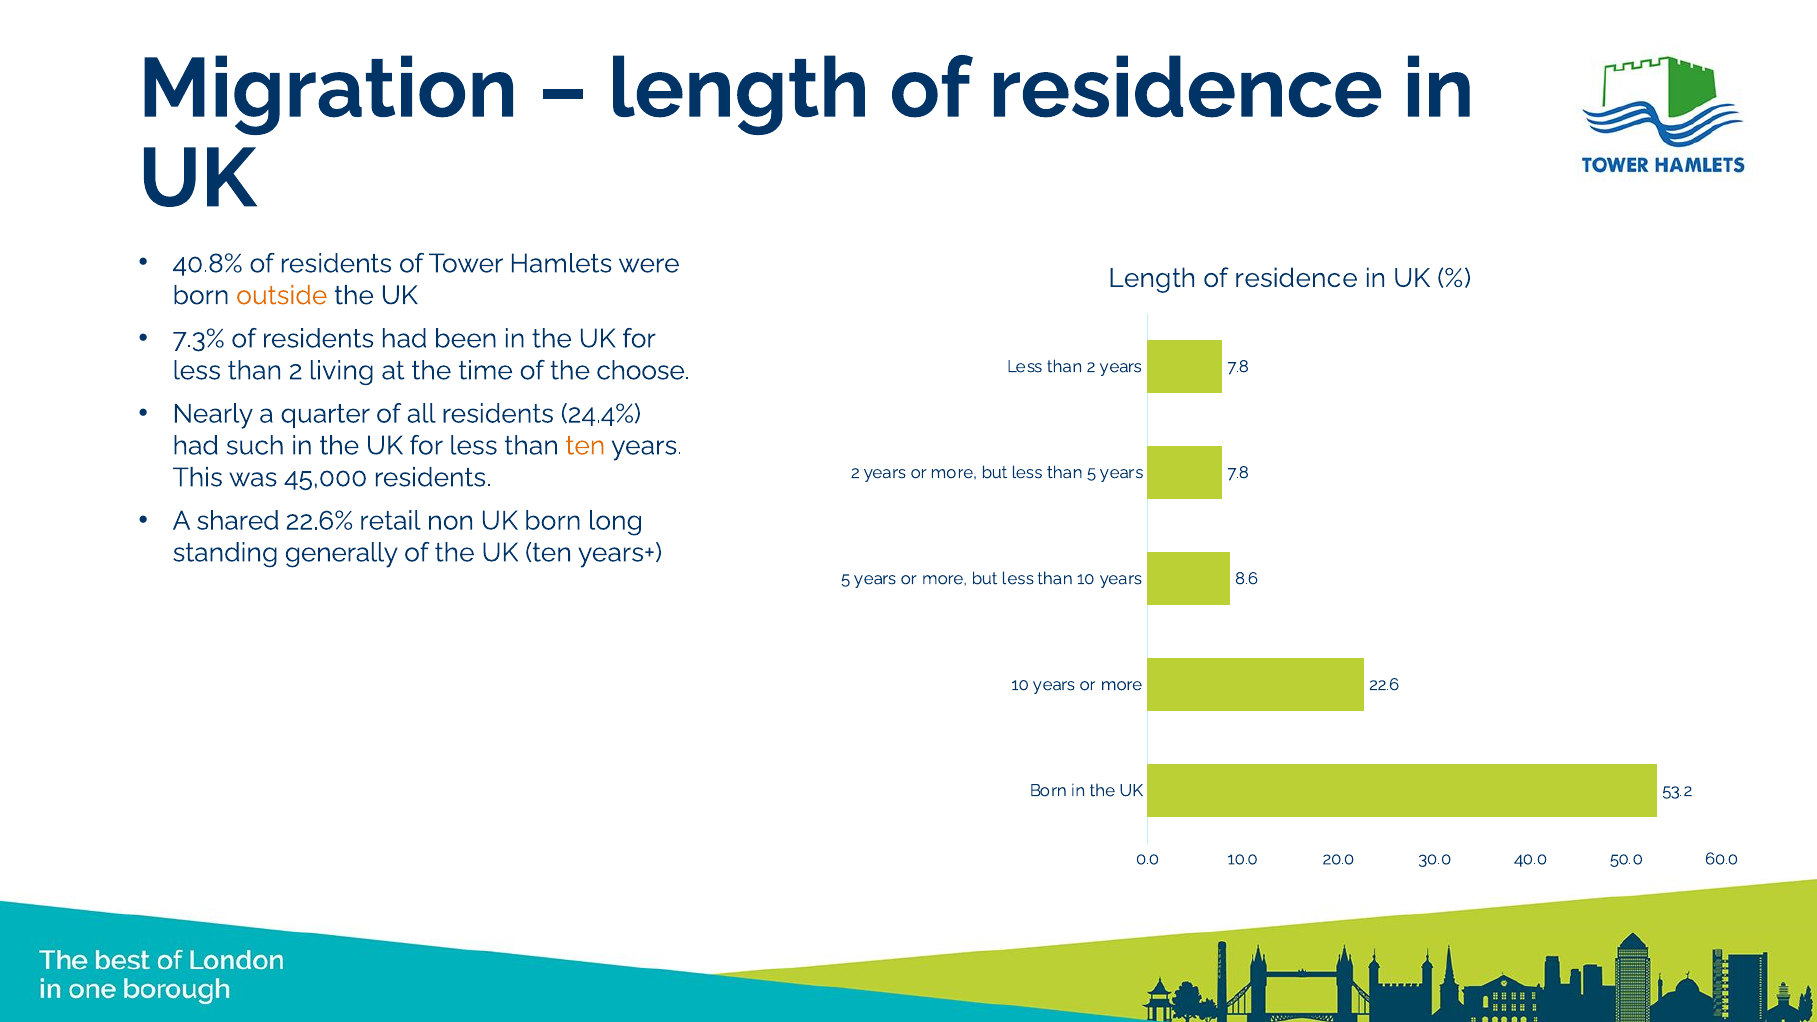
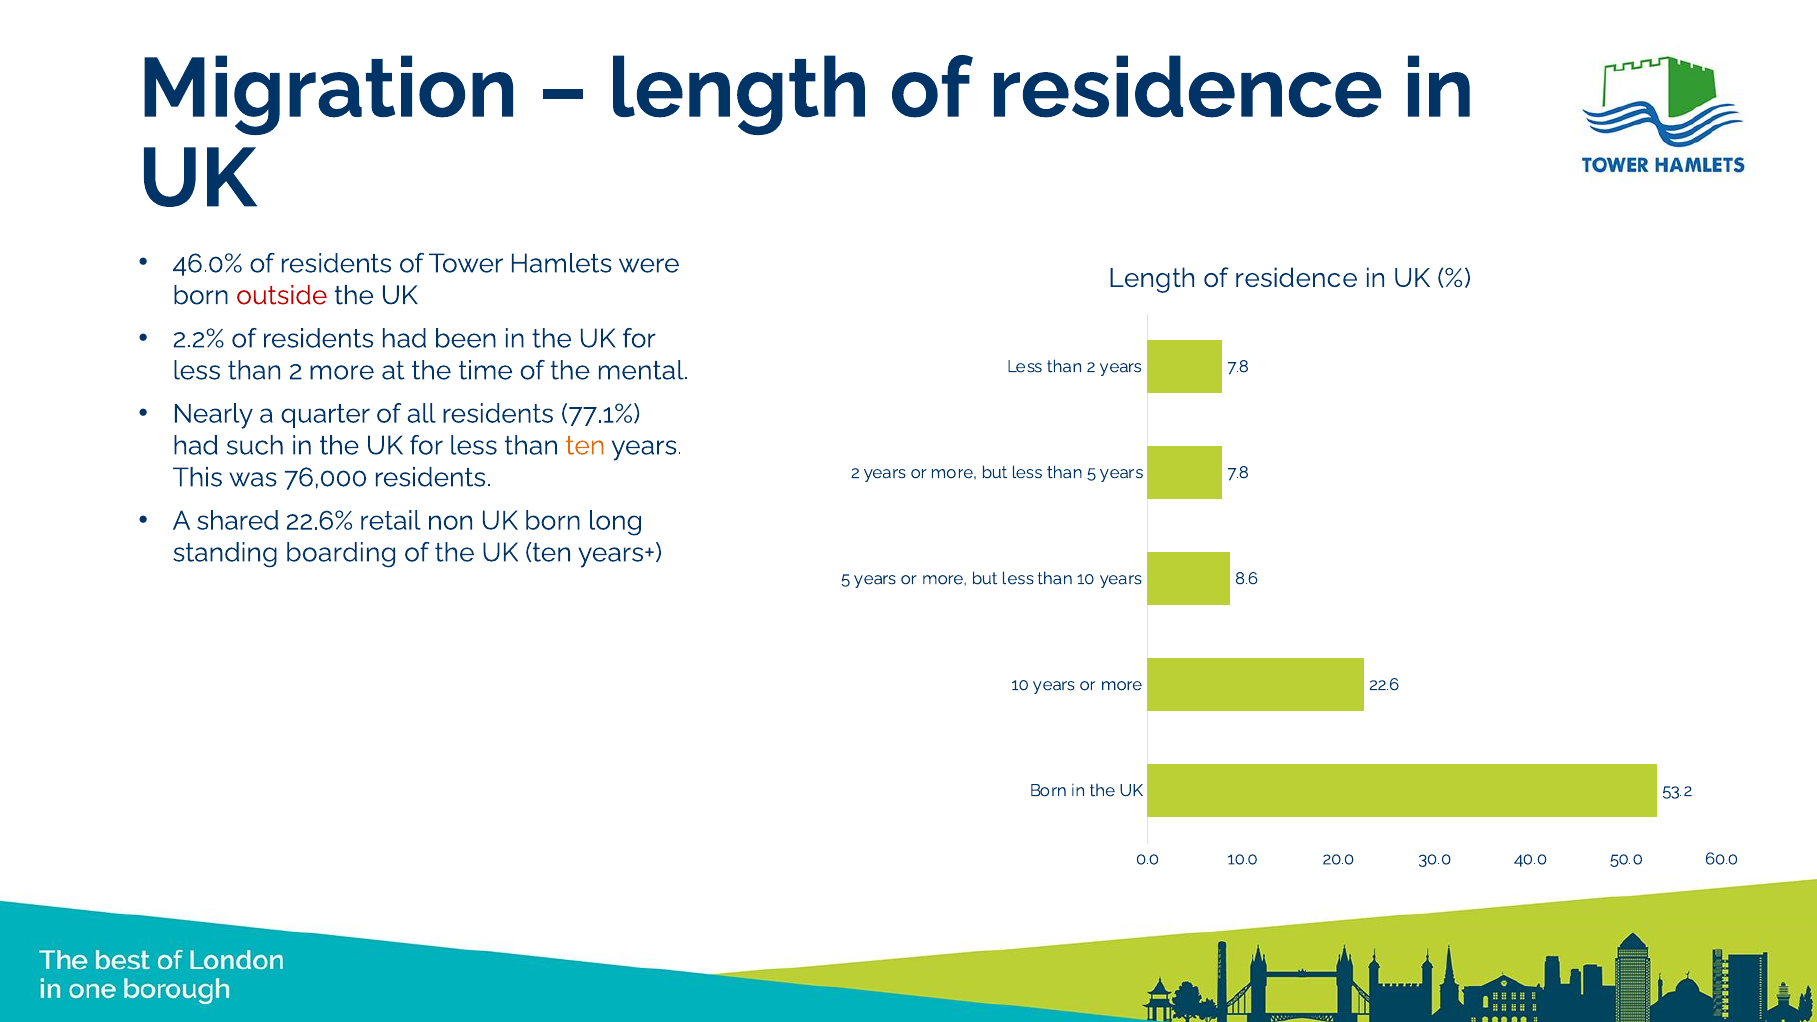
40.8%: 40.8% -> 46.0% (208, 264)
outside colour: orange -> red (282, 296)
7.3%: 7.3% -> 2.2% (199, 339)
2 living: living -> more (342, 371)
choose: choose -> mental (643, 371)
24.4%: 24.4% -> 77.1% (601, 414)
45,000: 45,000 -> 76,000 (326, 478)
generally: generally -> boarding (341, 553)
